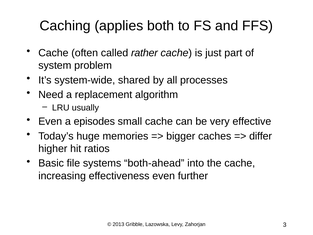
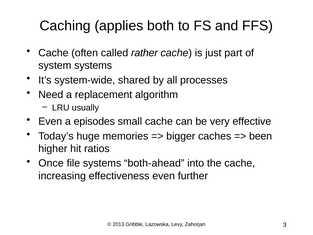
system problem: problem -> systems (93, 65)
differ: differ -> been (261, 136)
Basic: Basic -> Once (51, 163)
